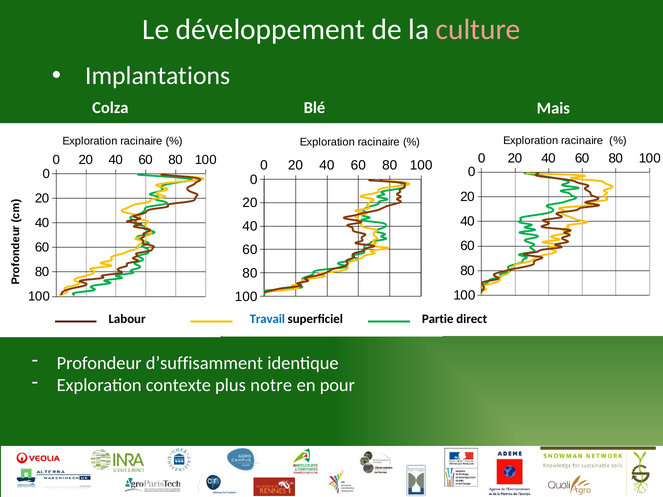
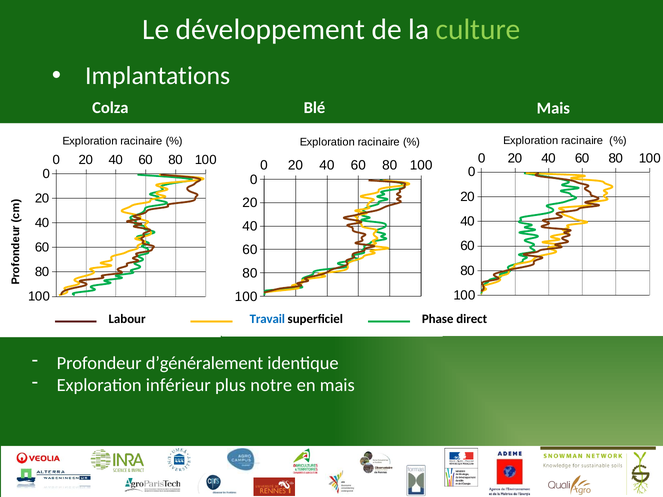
culture colour: pink -> light green (478, 29)
Partie: Partie -> Phase (438, 319)
d’suffisamment: d’suffisamment -> d’généralement (205, 363)
contexte: contexte -> inférieur (178, 386)
en pour: pour -> mais (337, 386)
